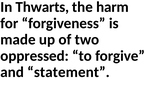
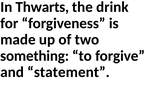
harm: harm -> drink (112, 7)
oppressed: oppressed -> something (35, 56)
